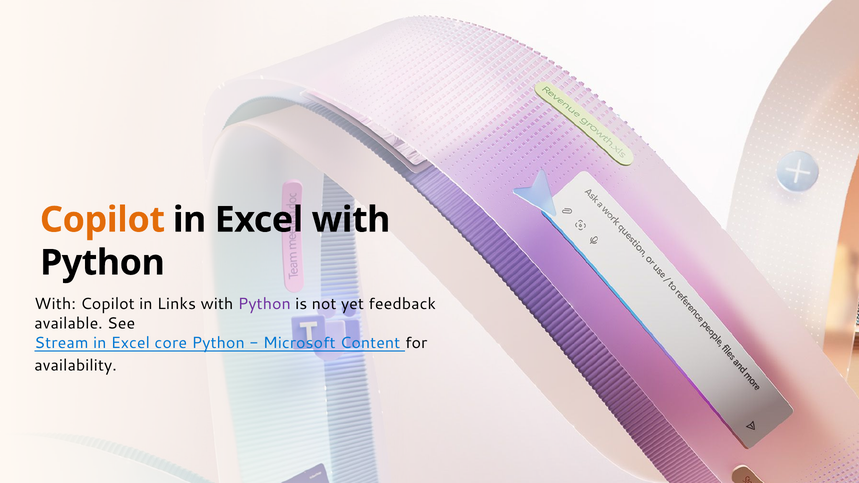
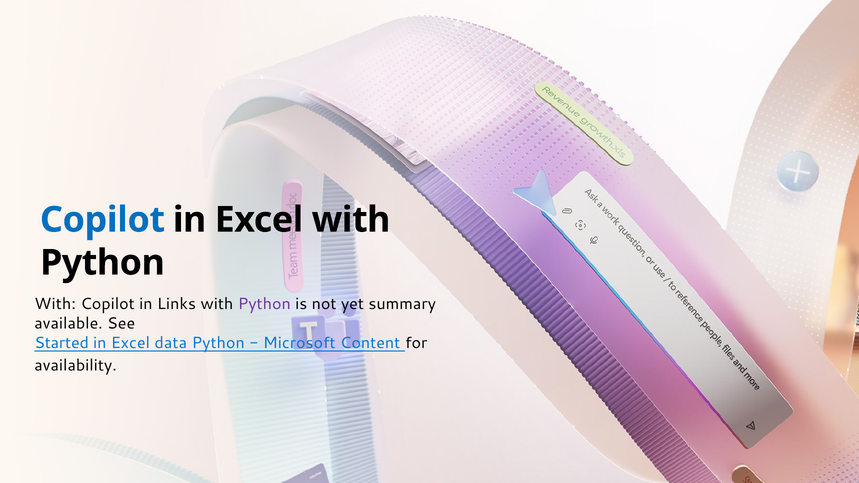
Copilot colour: orange -> blue (102, 220)
feedback: feedback -> summary (402, 304)
Stream: Stream -> Started (62, 343)
core: core -> data (171, 343)
